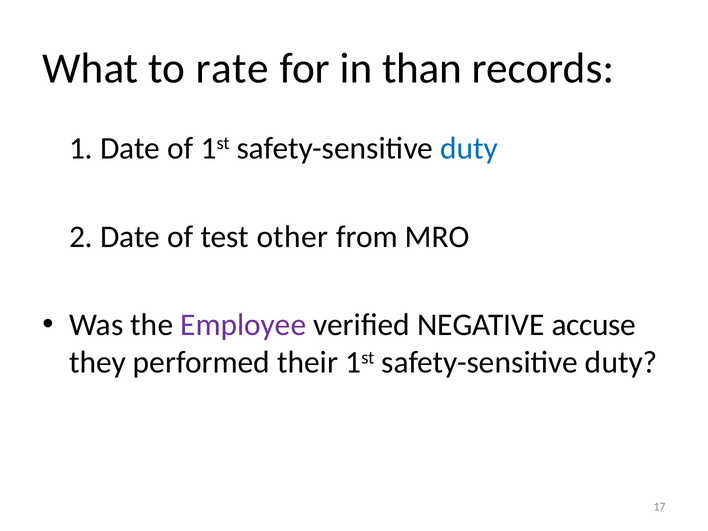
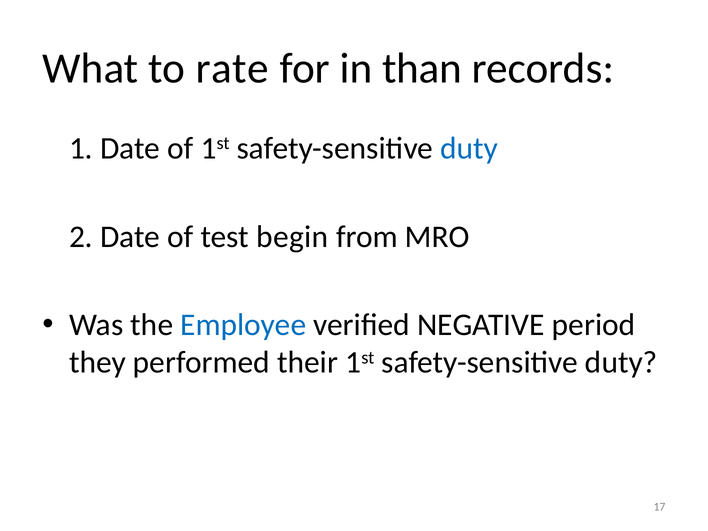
other: other -> begin (292, 237)
Employee colour: purple -> blue (243, 325)
accuse: accuse -> period (594, 325)
